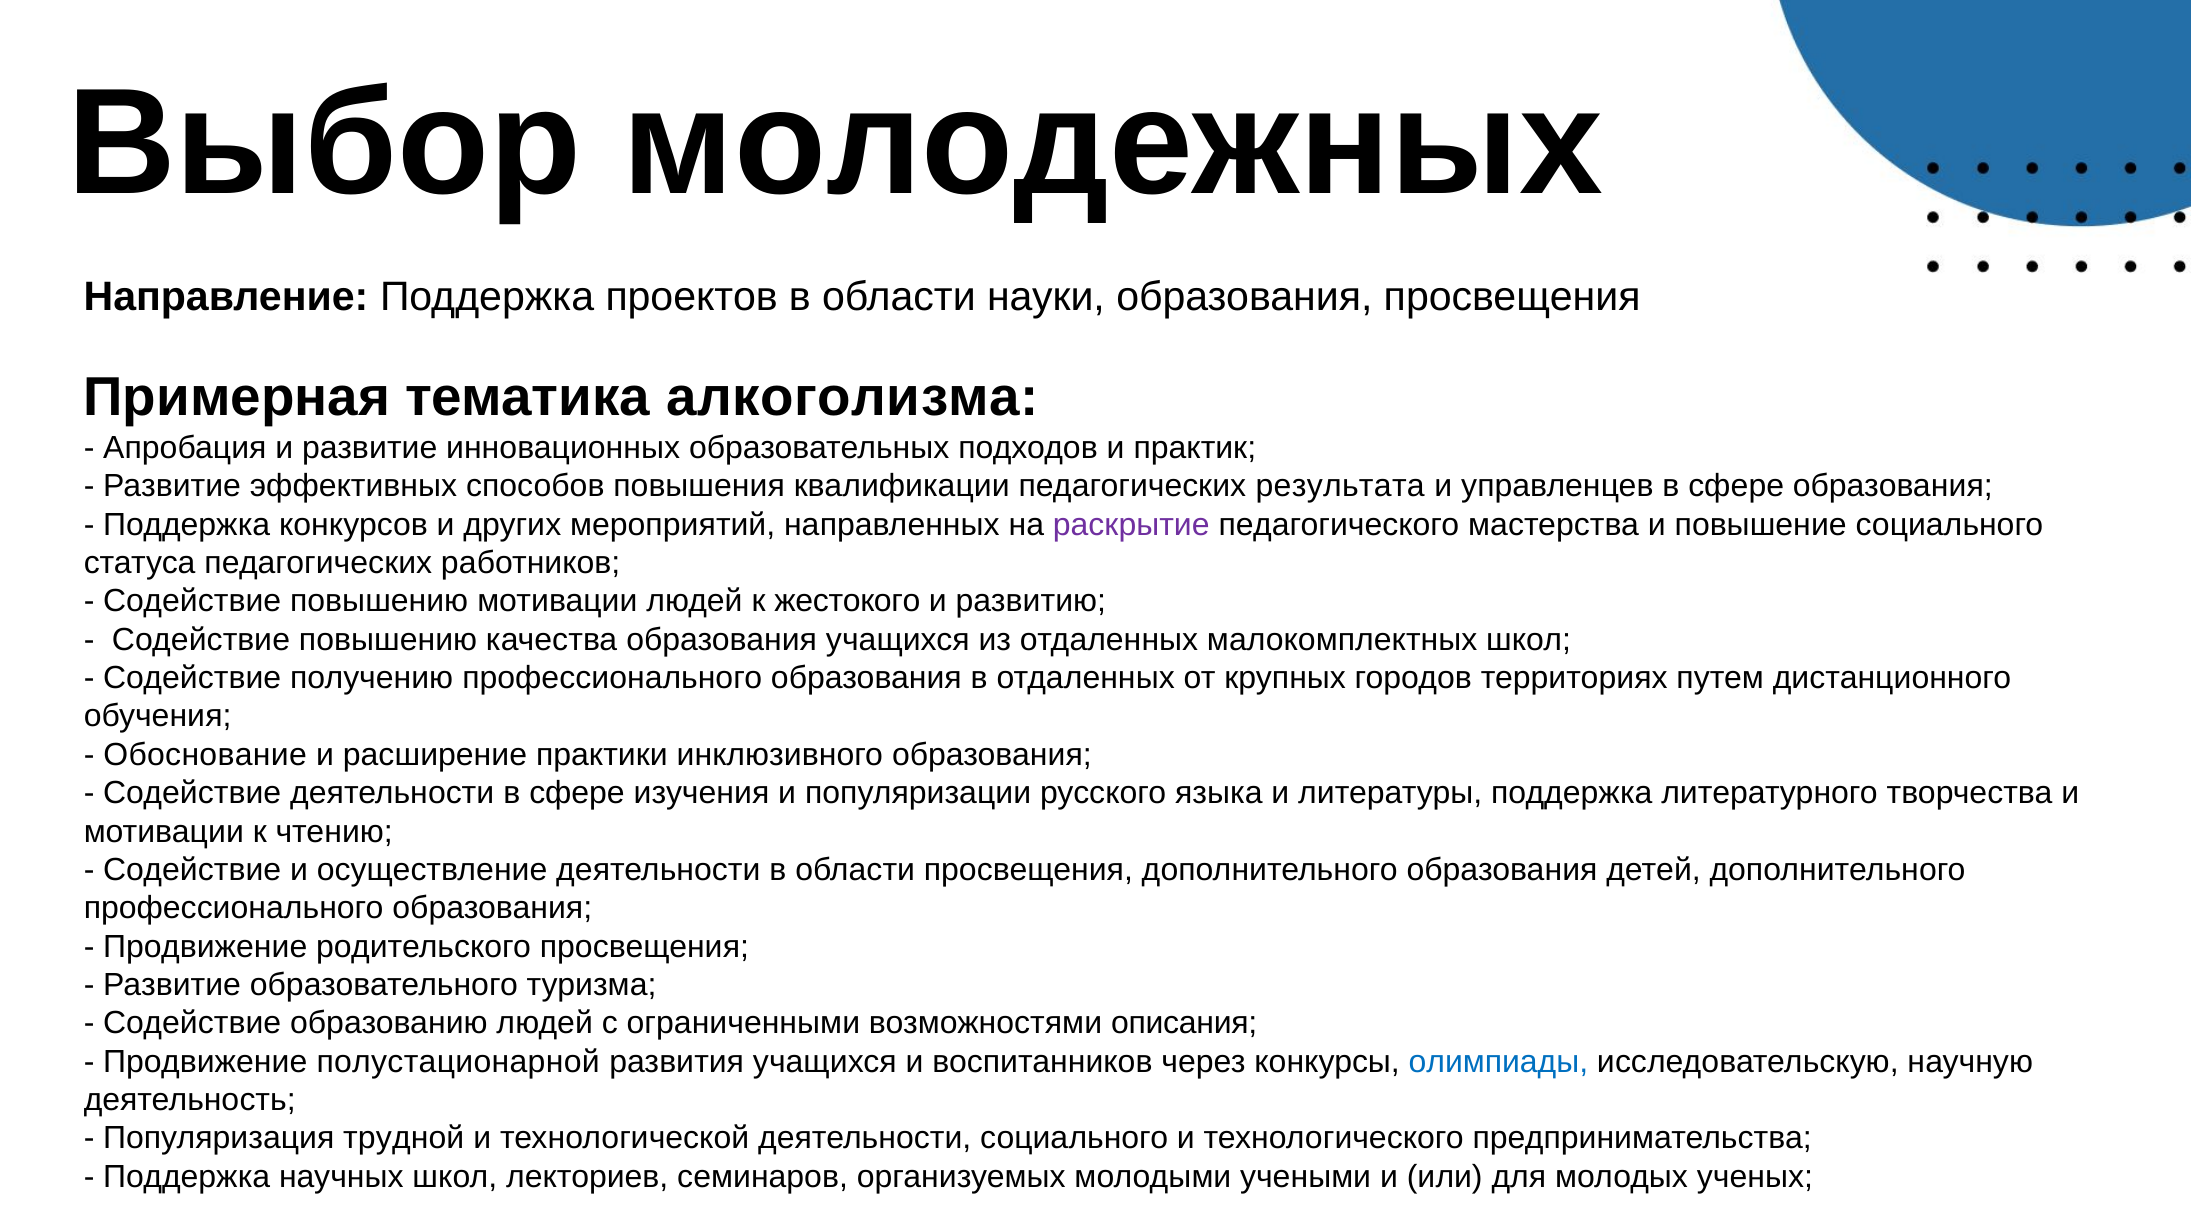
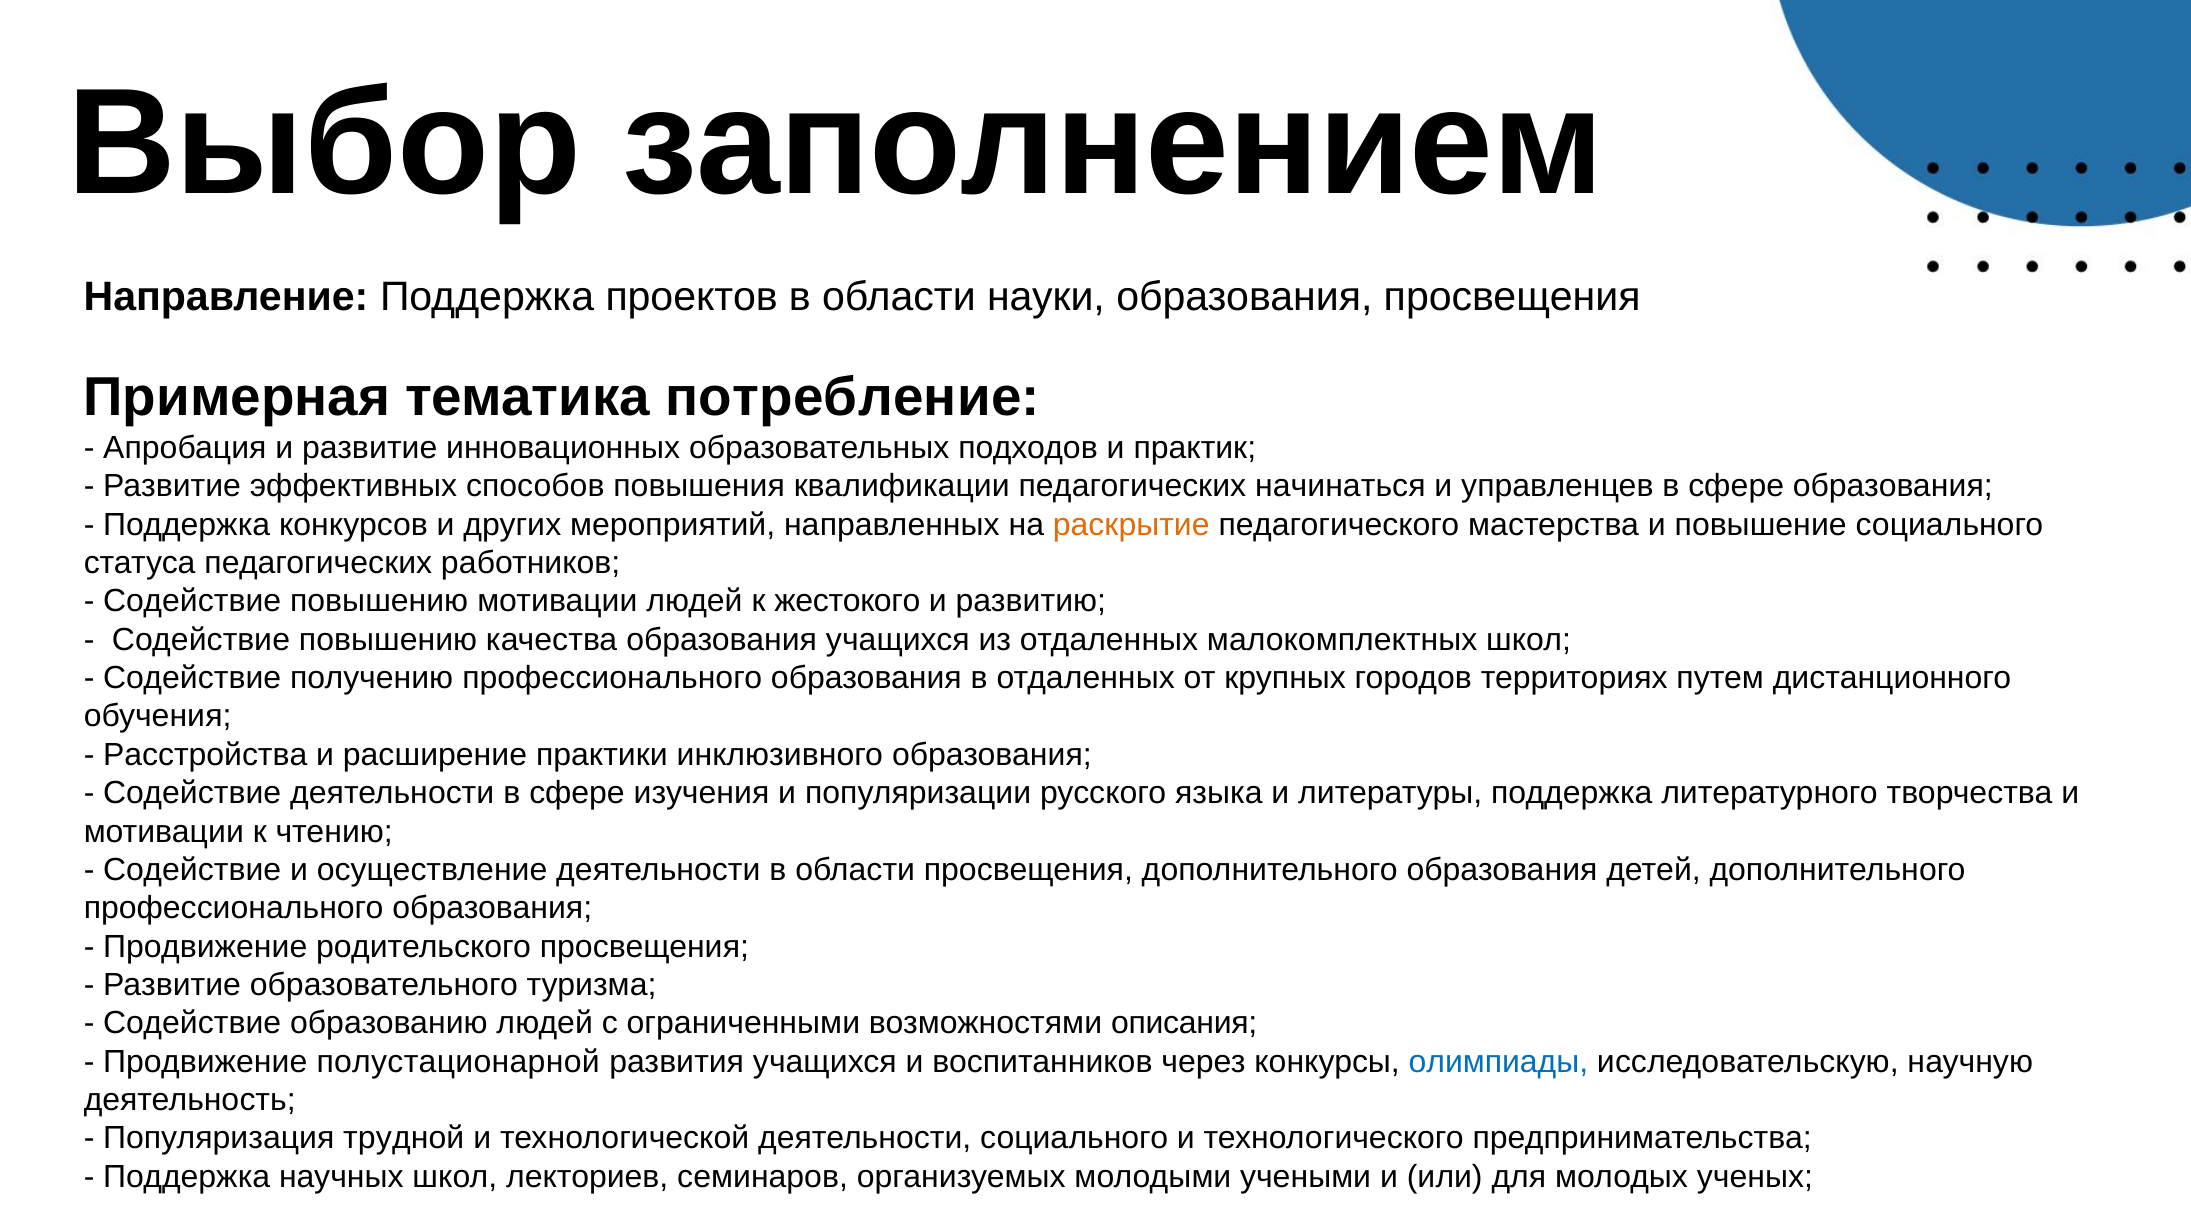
молодежных: молодежных -> заполнением (1113, 144)
алкоголизма: алкоголизма -> потребление (853, 398)
результата: результата -> начинаться (1340, 486)
раскрытие colour: purple -> orange (1131, 525)
Обоснование: Обоснование -> Расстройства (205, 755)
